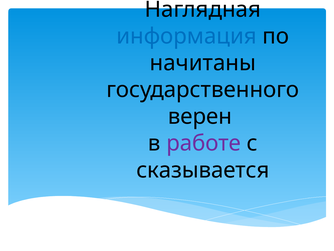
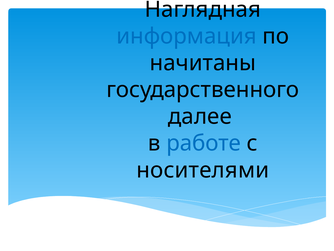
верен: верен -> далее (200, 116)
работе colour: purple -> blue (204, 143)
сказывается: сказывается -> носителями (203, 170)
